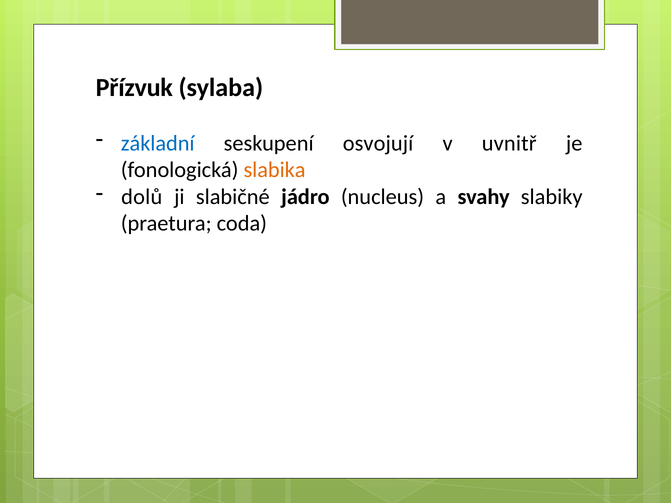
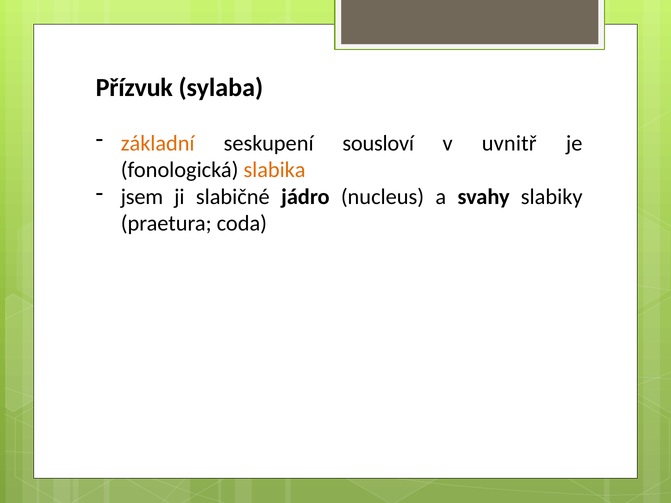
základní colour: blue -> orange (158, 143)
osvojují: osvojují -> sousloví (378, 143)
dolů: dolů -> jsem (142, 197)
